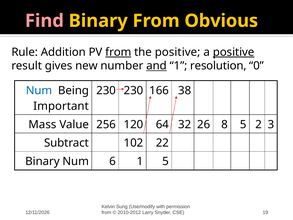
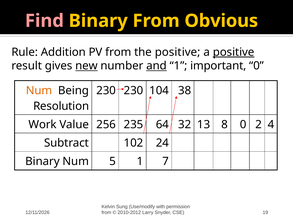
from underline: present -> none (118, 52)
new underline: none -> present (86, 66)
resolution: resolution -> important (218, 66)
Num colour: blue -> orange (39, 90)
166: 166 -> 104 (159, 90)
Important: Important -> Resolution (61, 106)
Mass: Mass -> Work (43, 124)
120: 120 -> 235 (134, 124)
26: 26 -> 13 (204, 124)
8 5: 5 -> 0 (243, 124)
3: 3 -> 4 (271, 124)
22: 22 -> 24 (162, 143)
6: 6 -> 5 (113, 161)
1 5: 5 -> 7 (166, 161)
